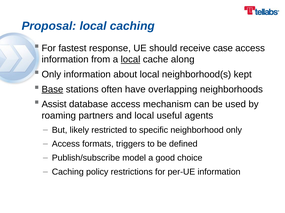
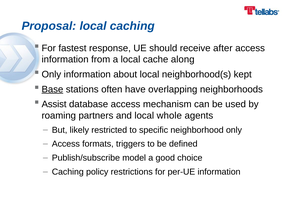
case: case -> after (223, 48)
local underline: present -> none (131, 60)
useful: useful -> whole (169, 116)
